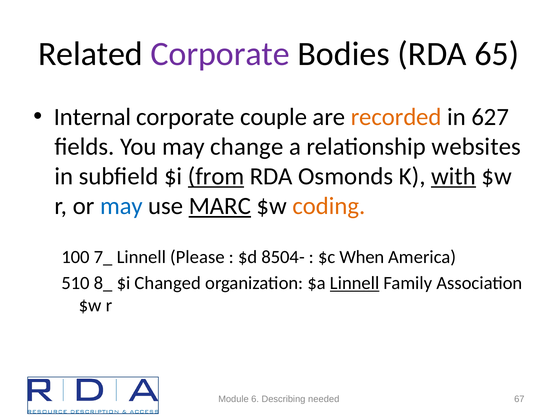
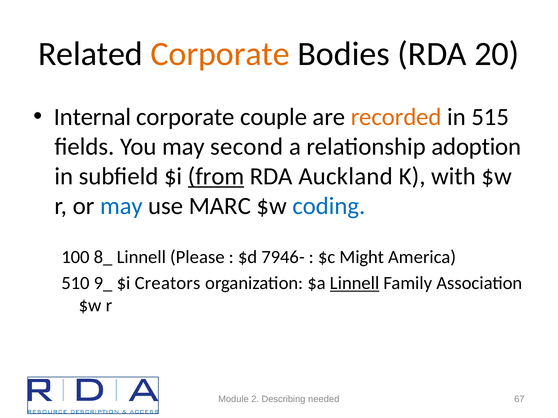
Corporate colour: purple -> orange (220, 54)
65: 65 -> 20 (497, 54)
627: 627 -> 515 (490, 117)
change: change -> second (247, 147)
websites: websites -> adoption (476, 147)
Osmonds: Osmonds -> Auckland (346, 177)
with underline: present -> none (454, 177)
MARC underline: present -> none (220, 206)
coding colour: orange -> blue (329, 206)
7_: 7_ -> 8_ (103, 257)
8504-: 8504- -> 7946- (283, 257)
When: When -> Might (362, 257)
8_: 8_ -> 9_ (103, 283)
Changed: Changed -> Creators (168, 283)
6: 6 -> 2 (255, 400)
